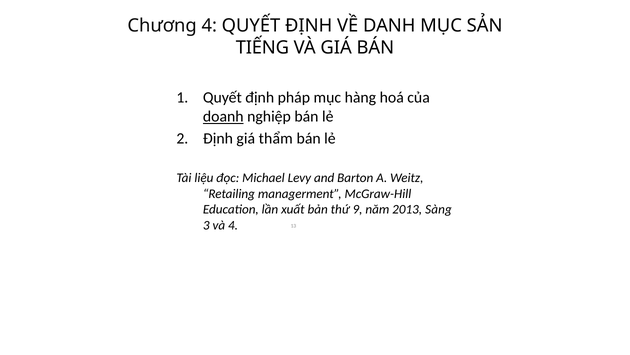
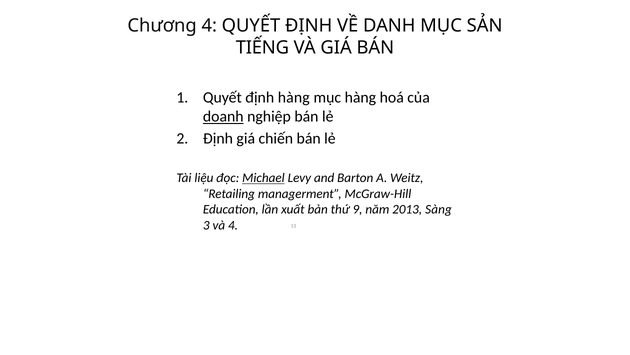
định pháp: pháp -> hàng (294, 97)
thẩm: thẩm -> chiến (276, 138)
Michael underline: none -> present (263, 178)
